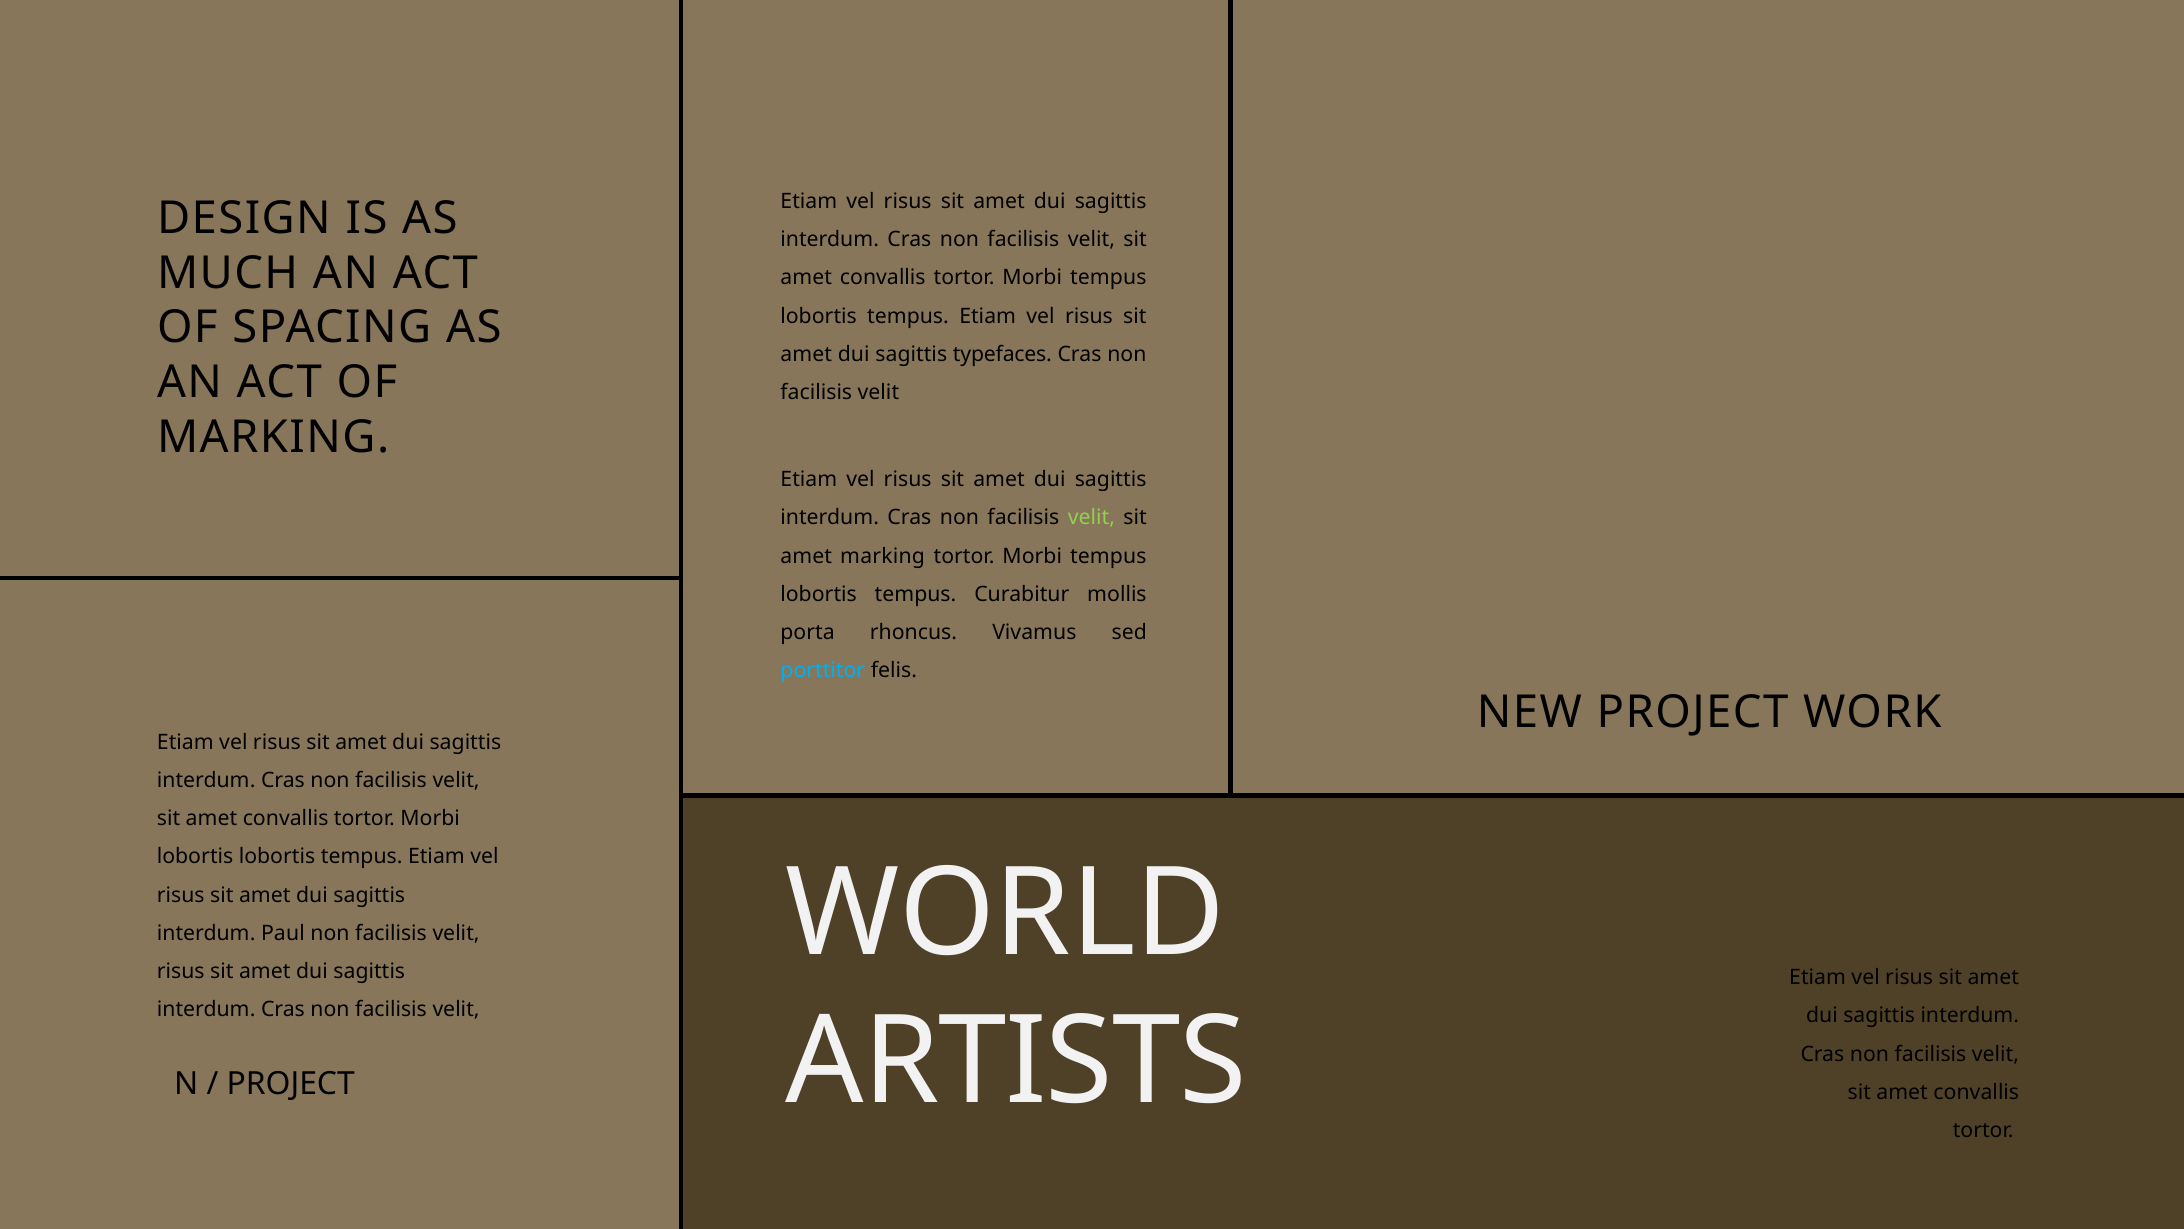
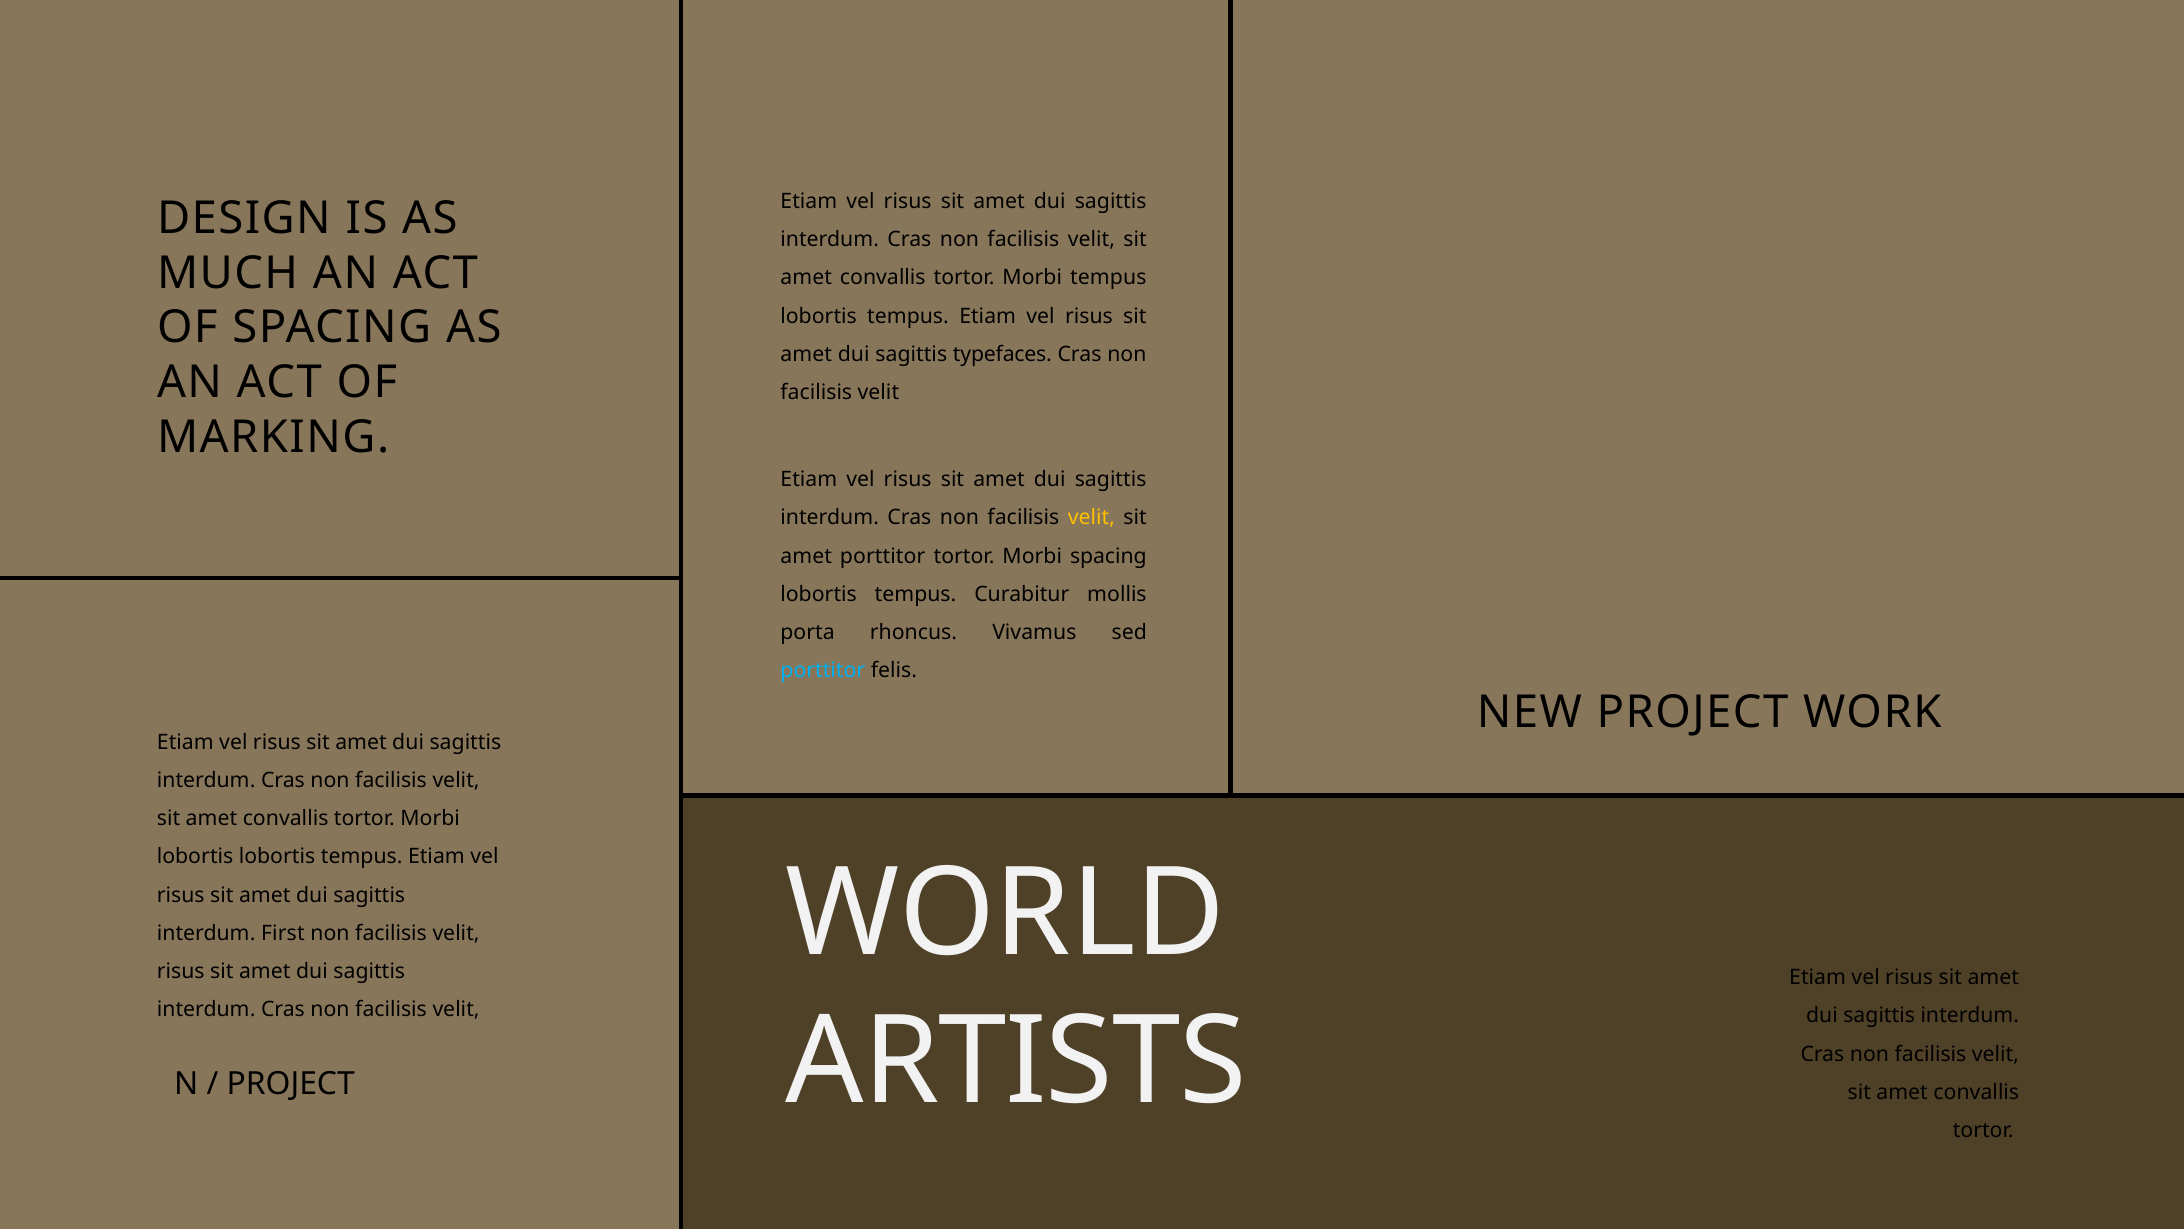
velit colour: light green -> yellow (1091, 518)
amet marking: marking -> porttitor (883, 556)
tempus: tempus -> spacing (1108, 556)
Paul: Paul -> First (283, 933)
